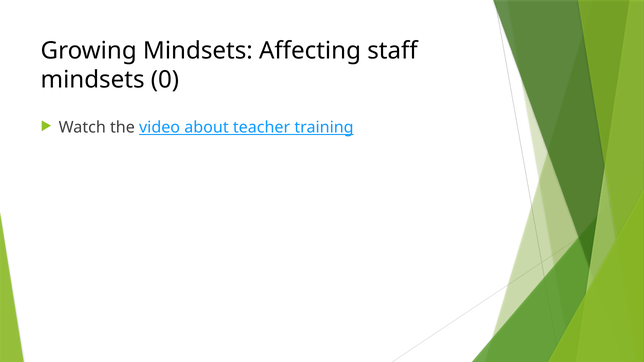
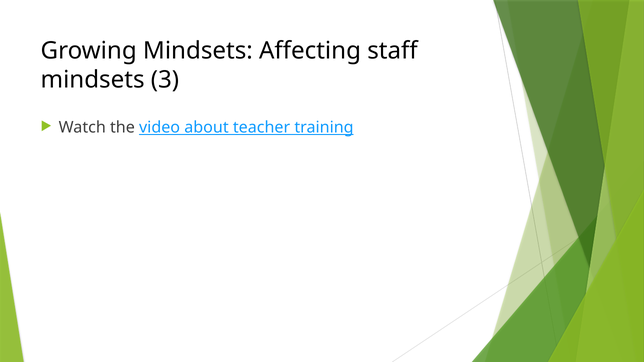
0: 0 -> 3 (165, 80)
